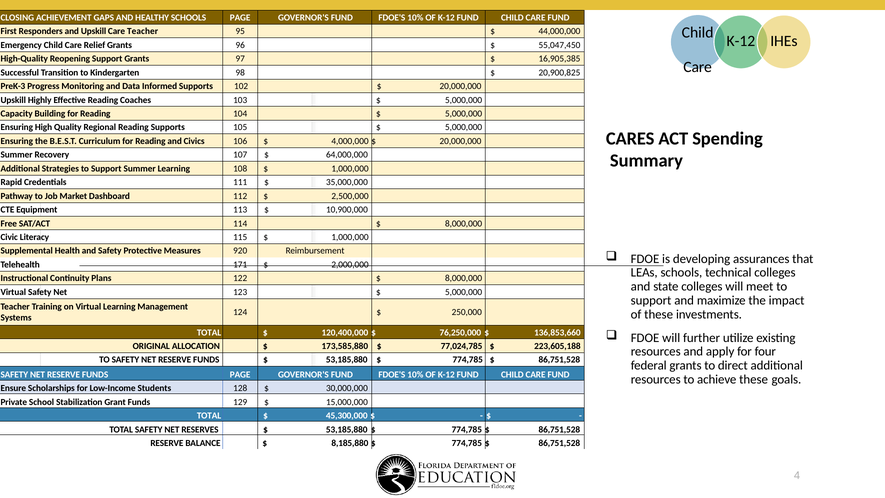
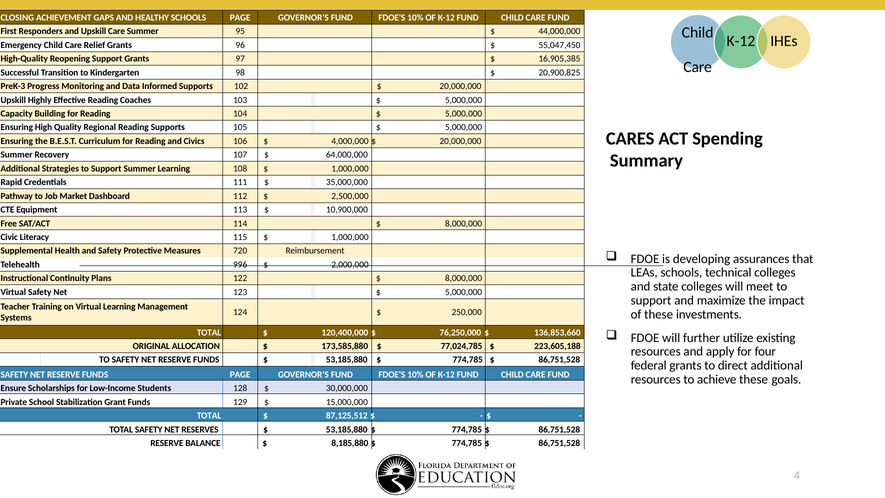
Care Teacher: Teacher -> Summer (143, 31)
920: 920 -> 720 (240, 251)
171: 171 -> 996 (240, 265)
45,300,000: 45,300,000 -> 87,125,512 (347, 416)
